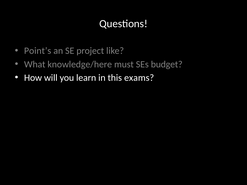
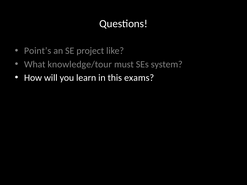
knowledge/here: knowledge/here -> knowledge/tour (80, 64)
budget: budget -> system (167, 64)
